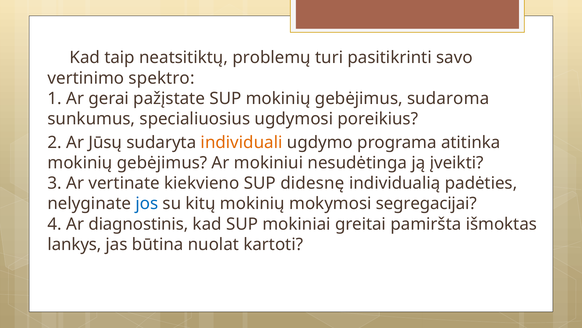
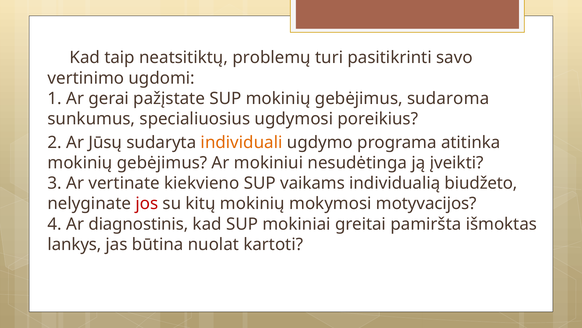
spektro: spektro -> ugdomi (162, 78)
didesnę: didesnę -> vaikams (312, 183)
padėties: padėties -> biudžeto (481, 183)
jos colour: blue -> red (147, 203)
segregacijai: segregacijai -> motyvacijos (426, 203)
